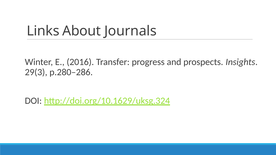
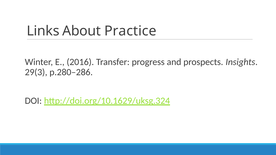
Journals: Journals -> Practice (130, 31)
